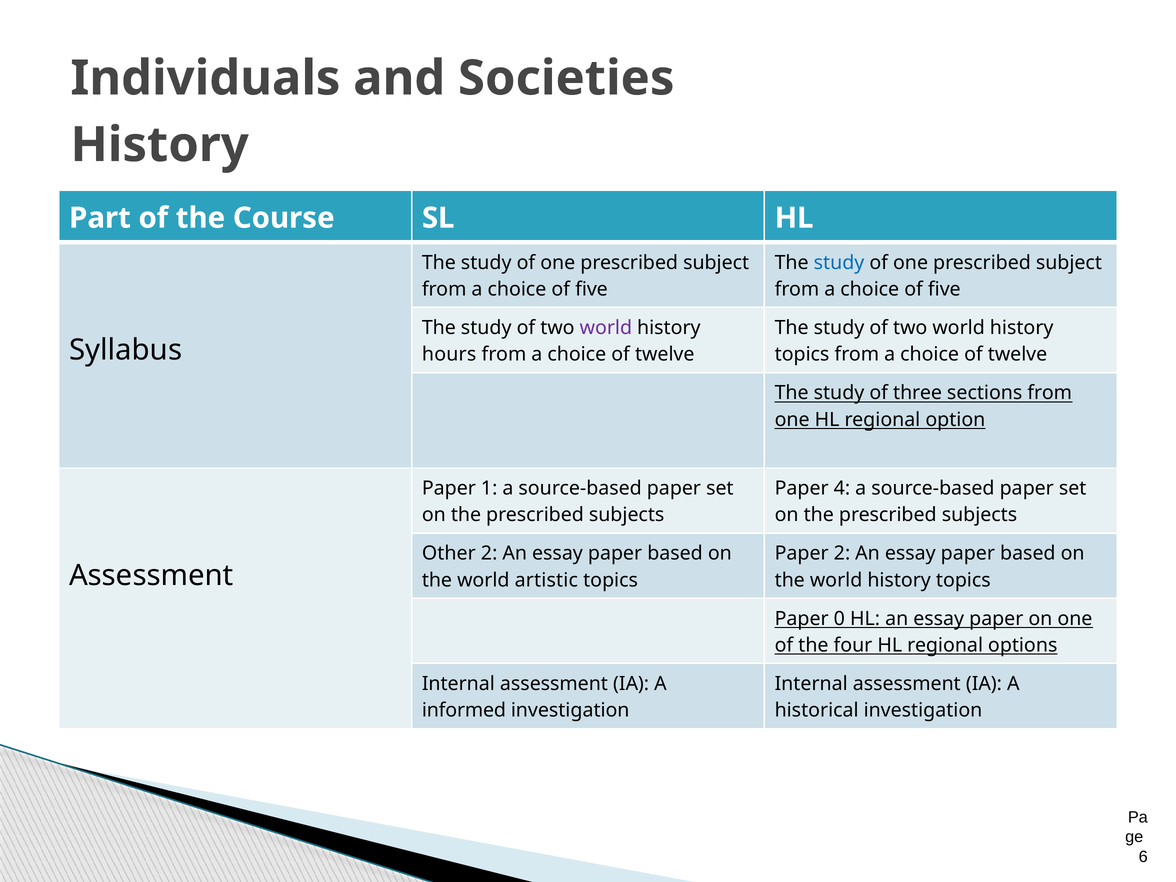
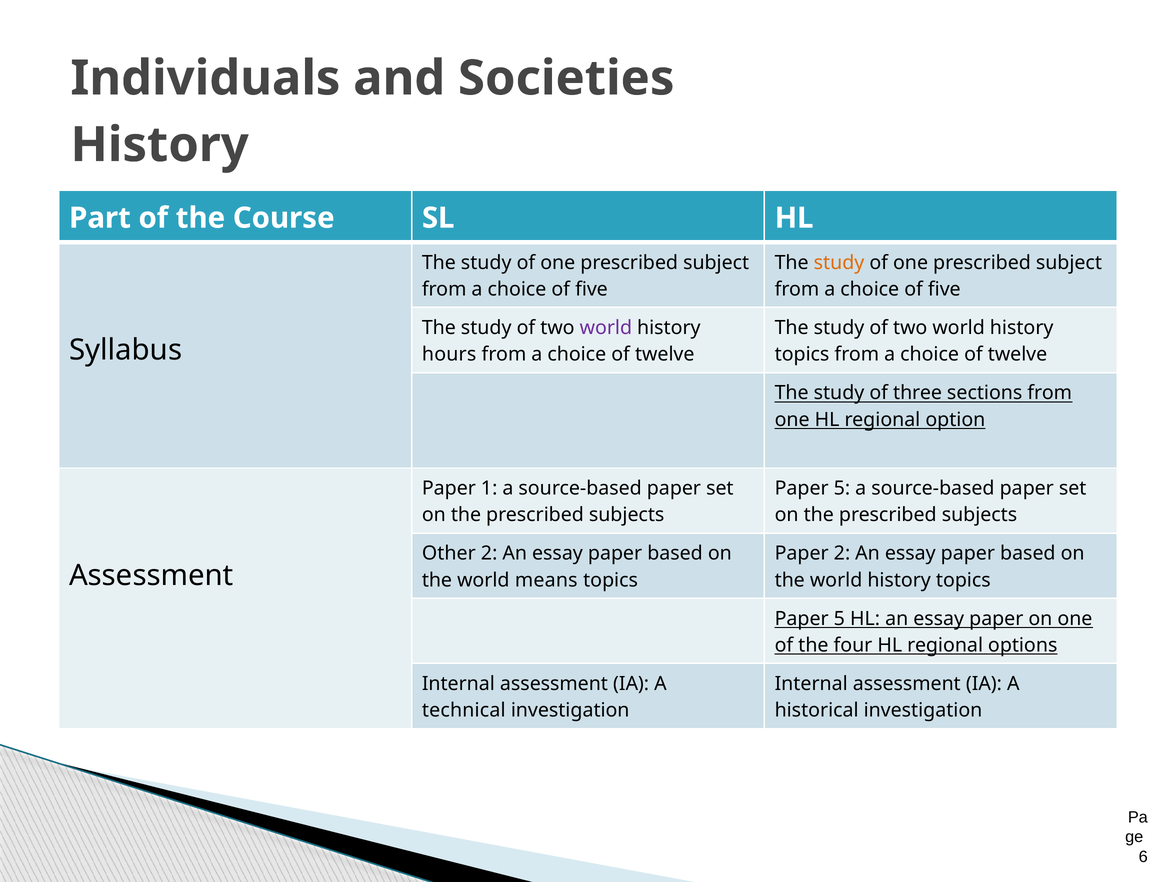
study colour: blue -> orange (839, 263)
4: 4 -> 5 (842, 488)
artistic: artistic -> means (546, 580)
0: 0 -> 5 (839, 619)
informed: informed -> technical (464, 710)
